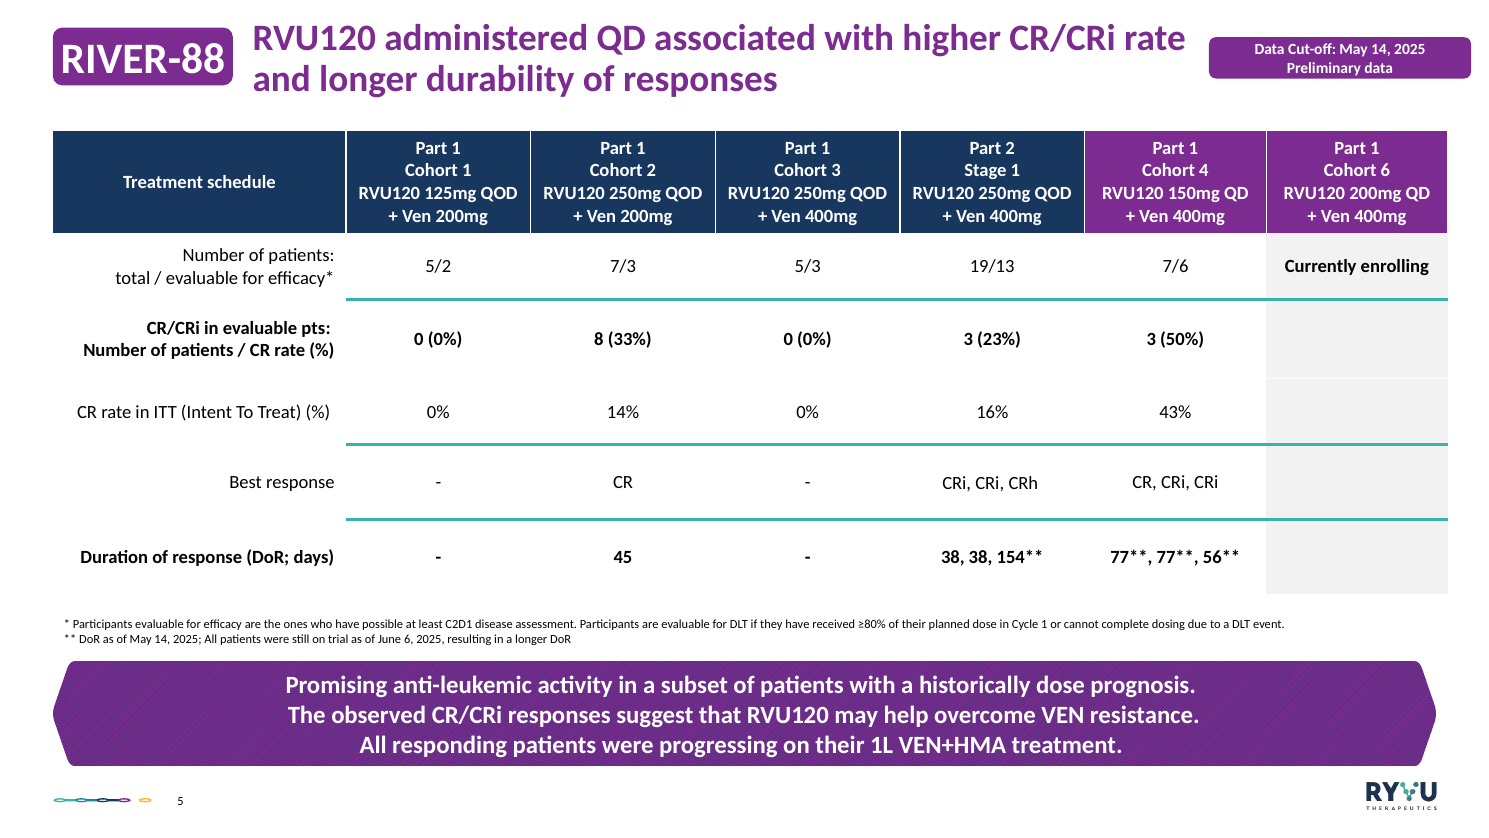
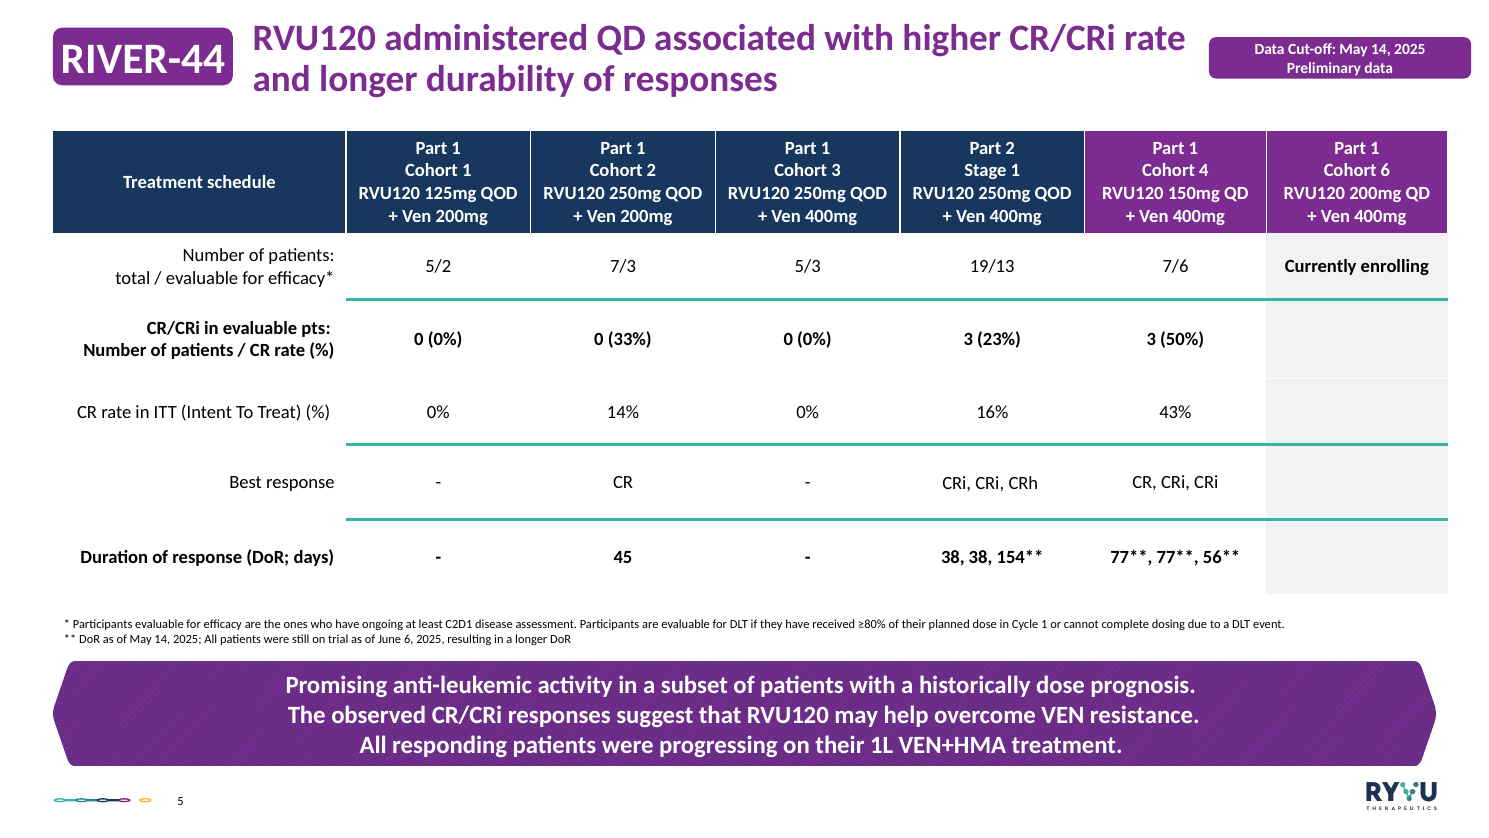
RIVER-88: RIVER-88 -> RIVER-44 (143, 59)
0% 8: 8 -> 0 (599, 339)
possible: possible -> ongoing (383, 624)
